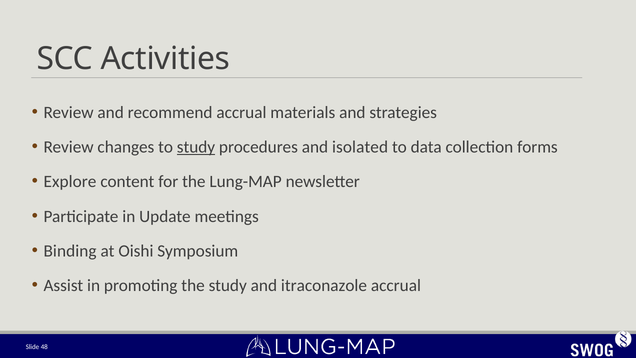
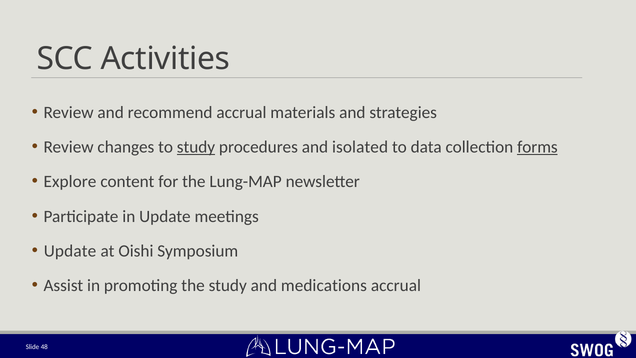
forms underline: none -> present (537, 147)
Binding: Binding -> Update (70, 251)
itraconazole: itraconazole -> medications (324, 286)
